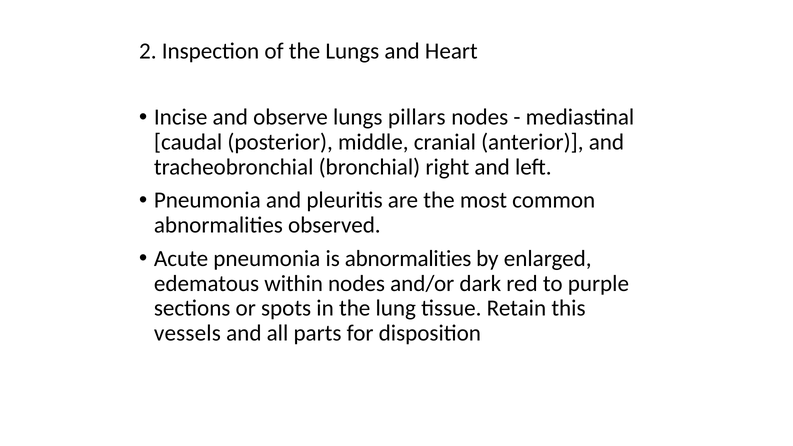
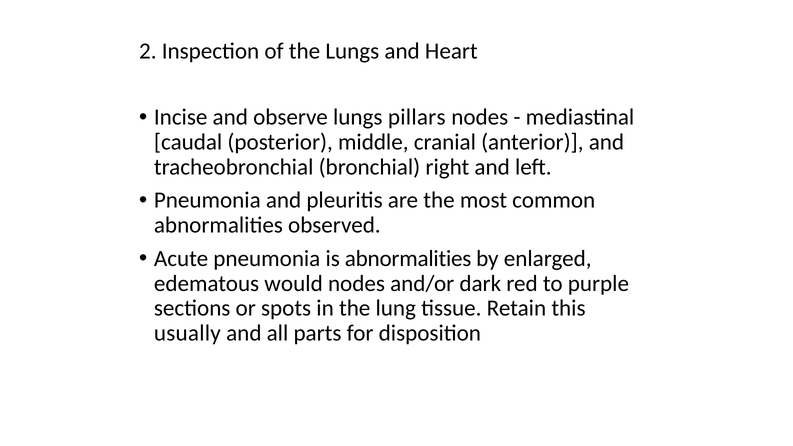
within: within -> would (294, 283)
vessels: vessels -> usually (187, 333)
